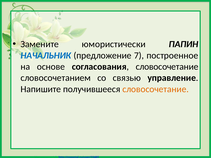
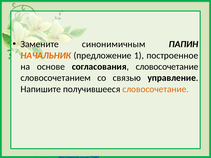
юмористически: юмористически -> синонимичным (114, 44)
НАЧАЛЬНИК colour: blue -> orange (46, 56)
7: 7 -> 1 (139, 56)
